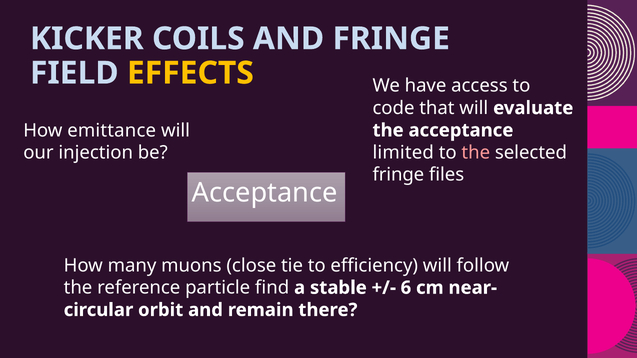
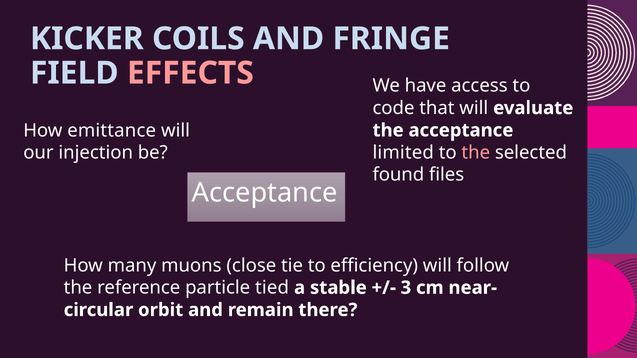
EFFECTS colour: yellow -> pink (190, 73)
fringe: fringe -> found (398, 175)
find: find -> tied (272, 288)
6: 6 -> 3 (406, 288)
